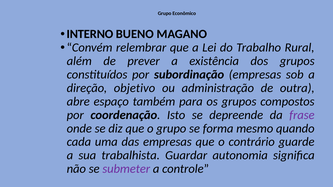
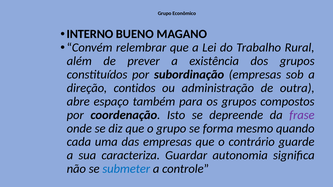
objetivo: objetivo -> contidos (135, 88)
trabalhista: trabalhista -> caracteriza (131, 156)
submeter colour: purple -> blue (126, 169)
